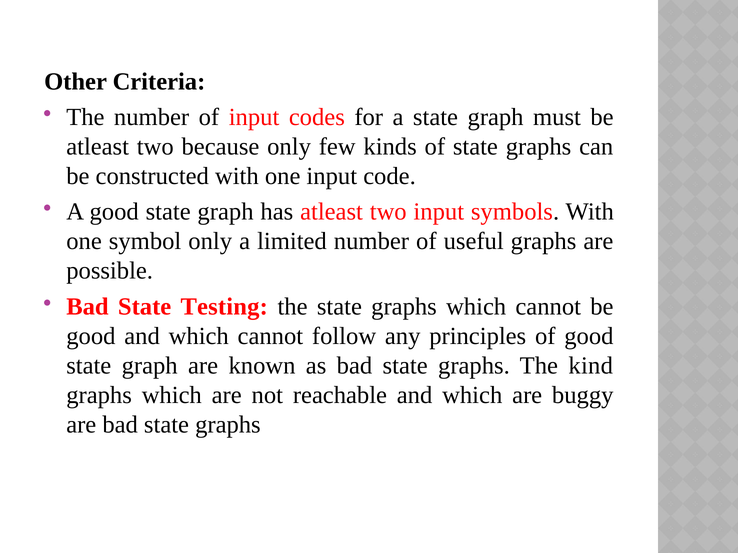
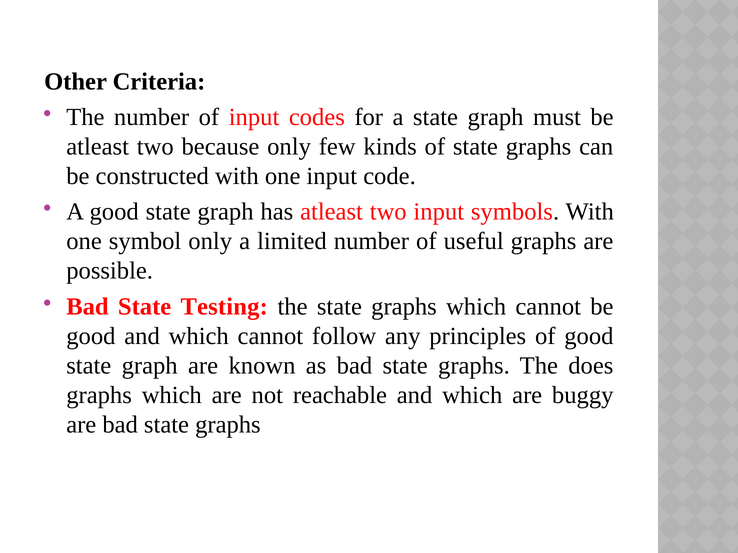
kind: kind -> does (591, 366)
